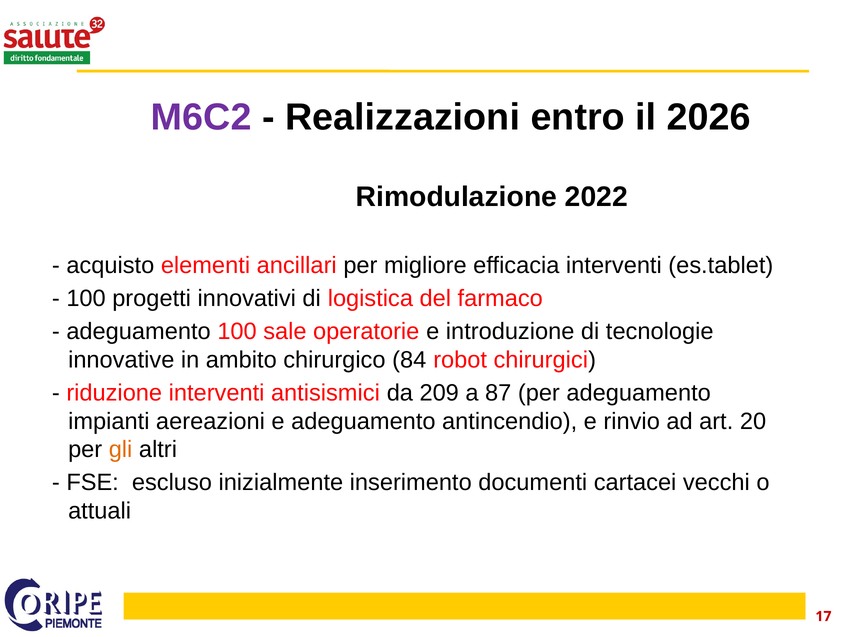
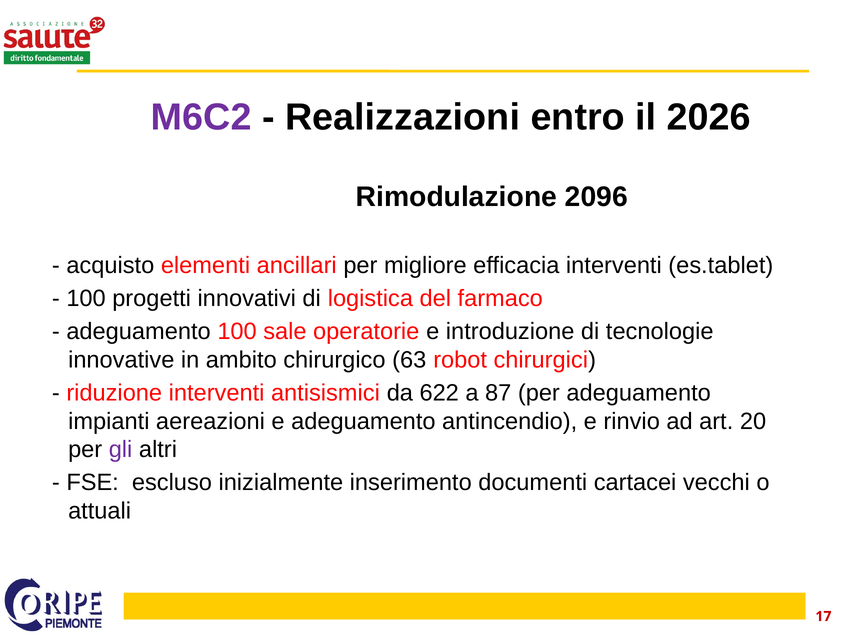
2022: 2022 -> 2096 (596, 197)
84: 84 -> 63 (409, 360)
209: 209 -> 622 (439, 393)
gli colour: orange -> purple (121, 449)
